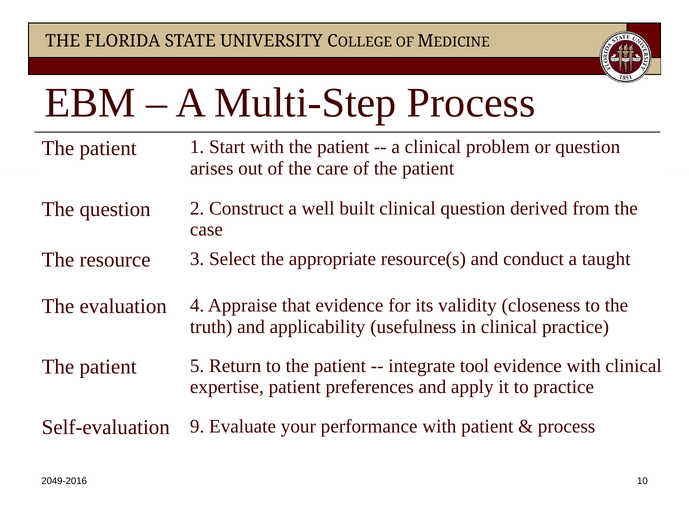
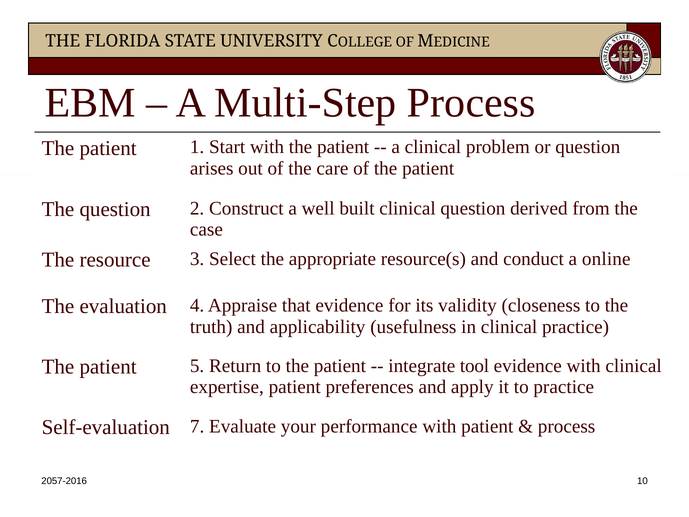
taught: taught -> online (606, 259)
9: 9 -> 7 (197, 426)
2049-2016: 2049-2016 -> 2057-2016 (64, 481)
